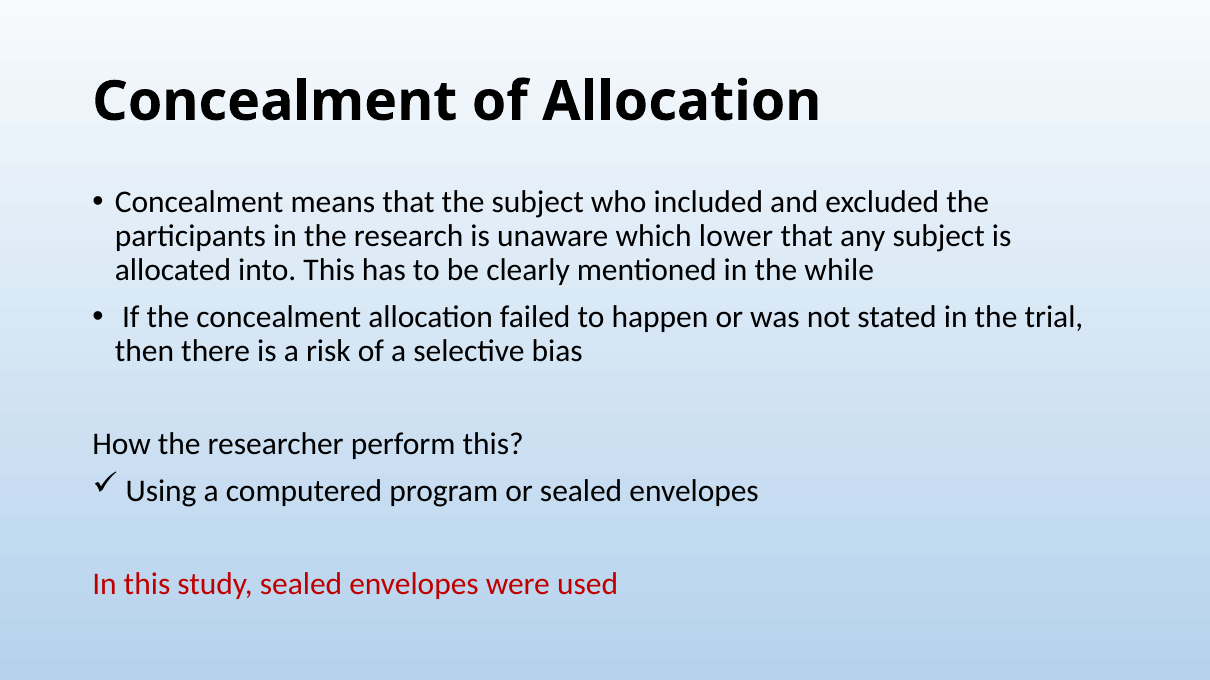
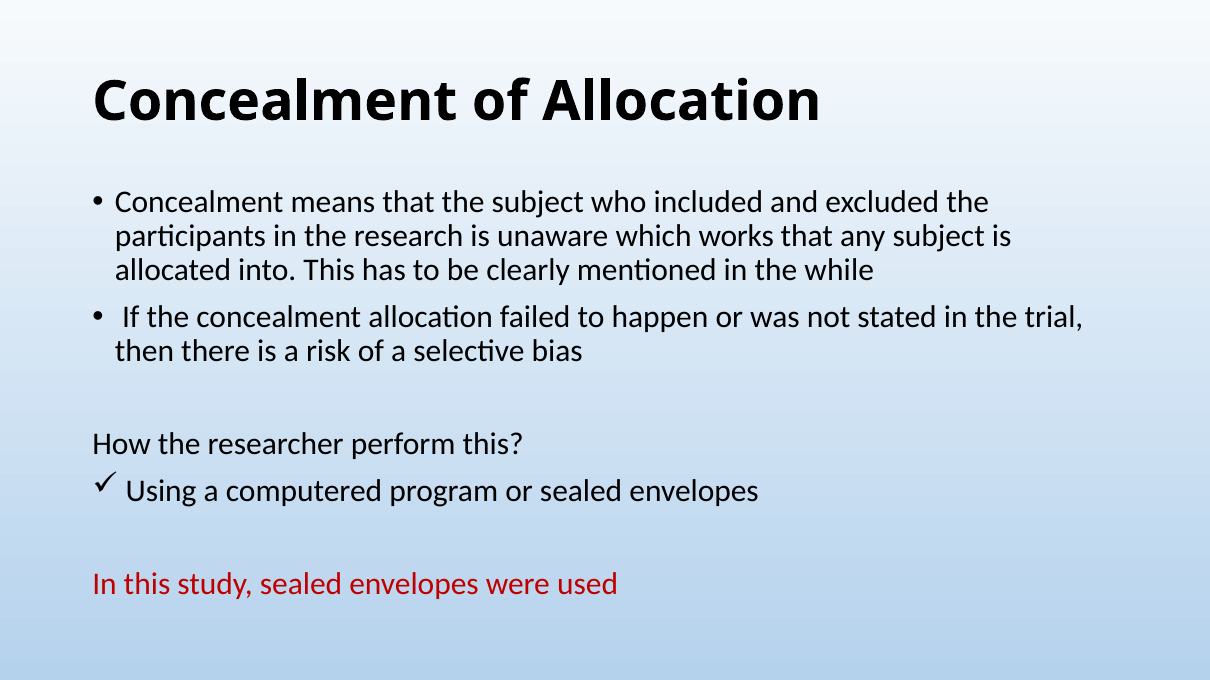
lower: lower -> works (736, 237)
